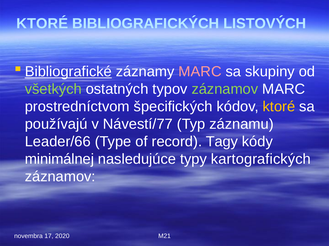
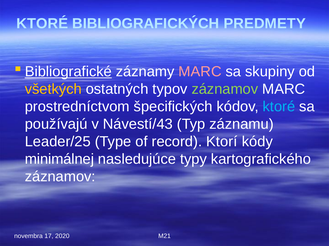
LISTOVÝCH: LISTOVÝCH -> PREDMETY (265, 24)
všetkých colour: light green -> yellow (53, 89)
ktoré colour: yellow -> light blue (279, 107)
Návestí/77: Návestí/77 -> Návestí/43 (138, 124)
Leader/66: Leader/66 -> Leader/25 (58, 142)
Tagy: Tagy -> Ktorí (222, 142)
kartografických: kartografických -> kartografického (261, 160)
